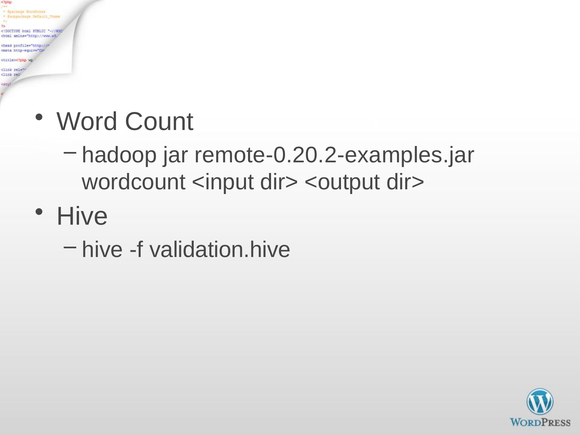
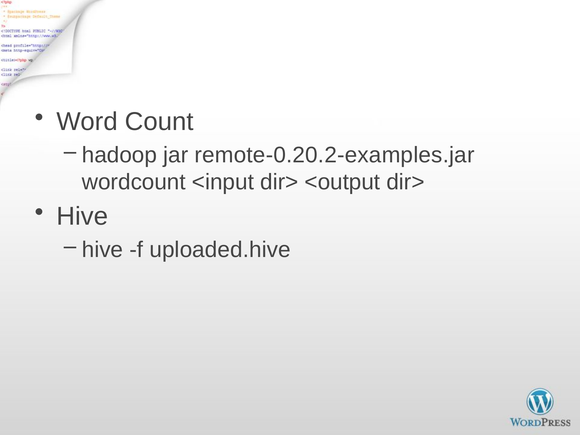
validation.hive: validation.hive -> uploaded.hive (220, 250)
